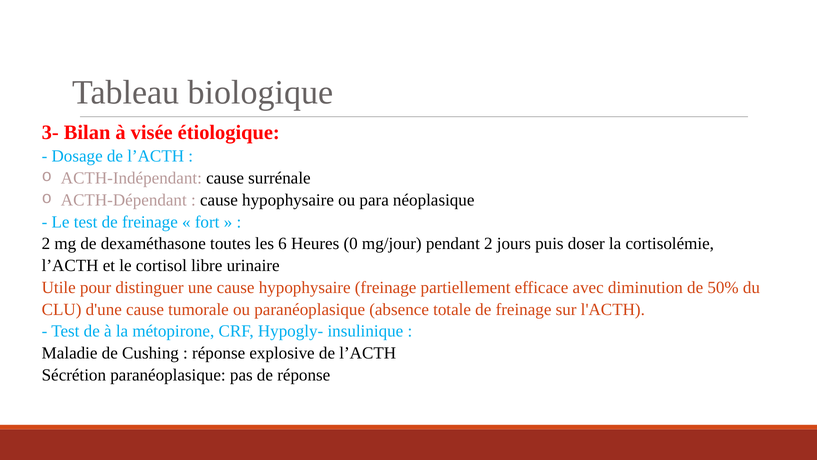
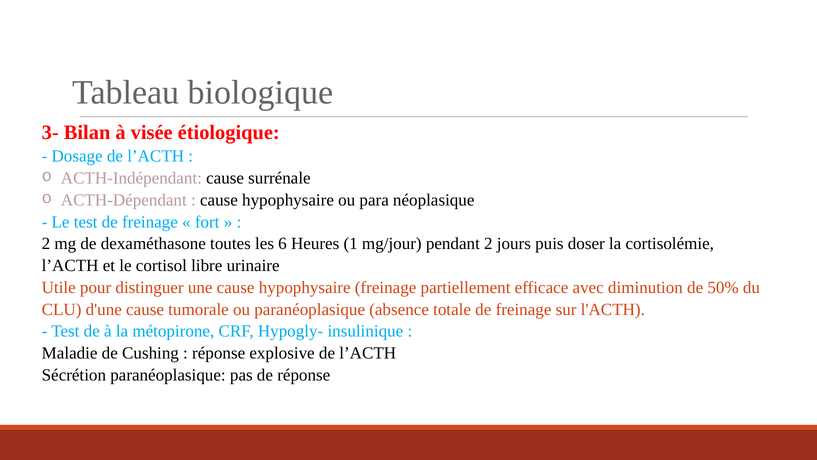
0: 0 -> 1 (351, 244)
